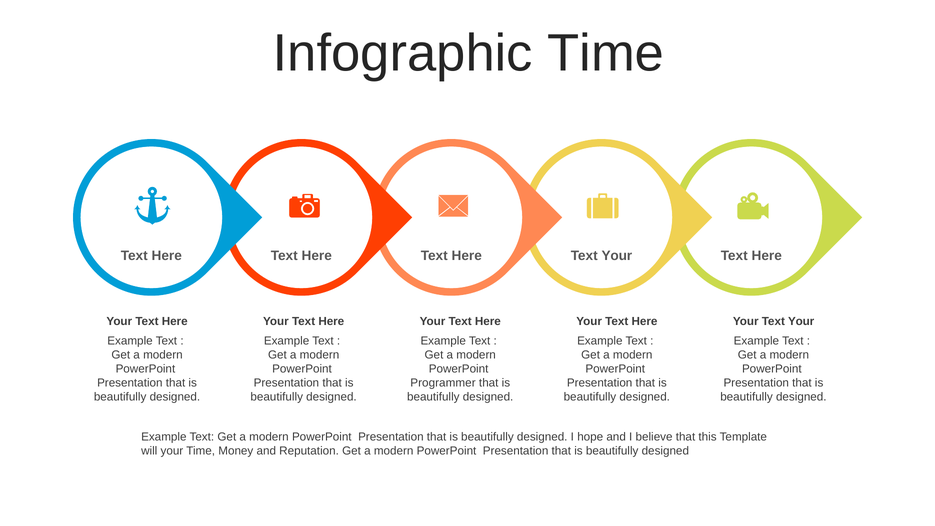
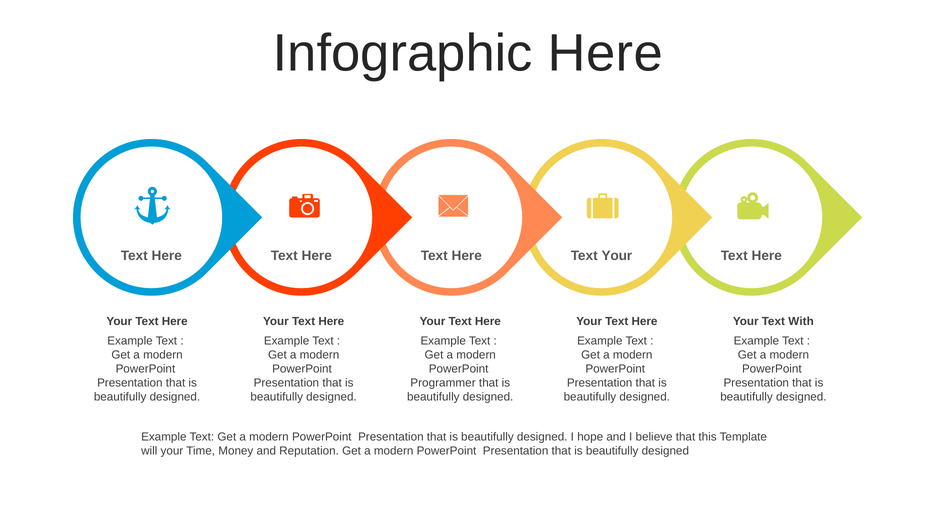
Infographic Time: Time -> Here (605, 53)
Your Text Your: Your -> With (801, 321)
